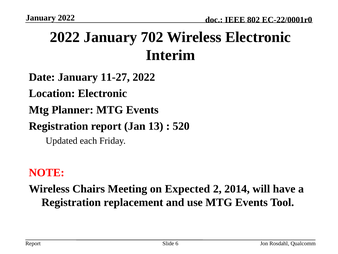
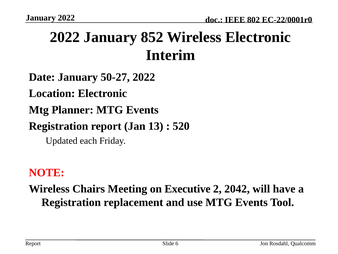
702: 702 -> 852 (152, 37)
11-27: 11-27 -> 50-27 (115, 77)
Expected: Expected -> Executive (188, 189)
2014: 2014 -> 2042 (237, 189)
